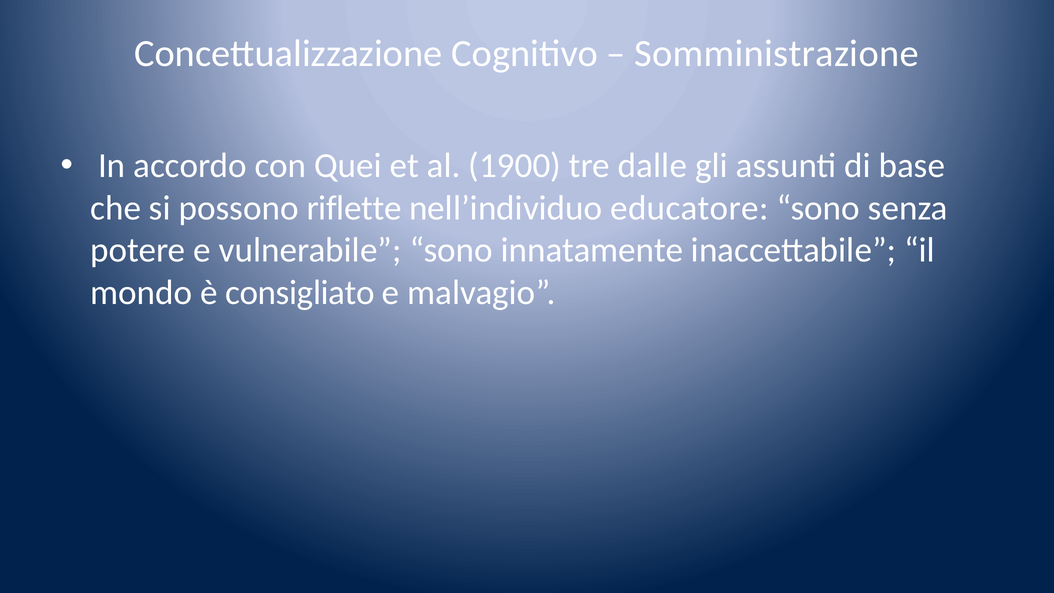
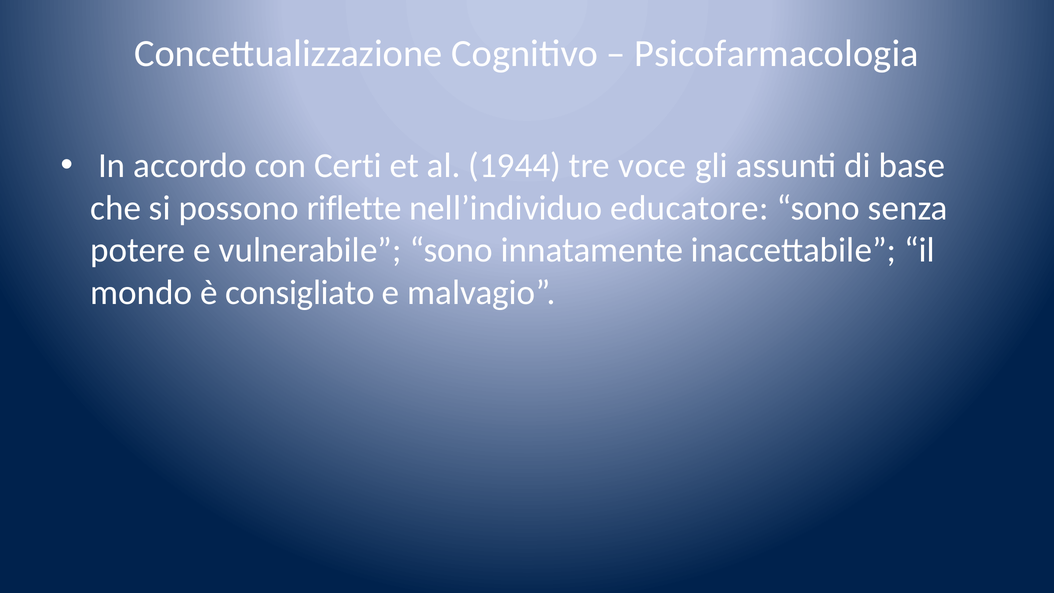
Somministrazione: Somministrazione -> Psicofarmacologia (777, 53)
Quei: Quei -> Certi (348, 166)
1900: 1900 -> 1944 (515, 166)
dalle: dalle -> voce (652, 166)
